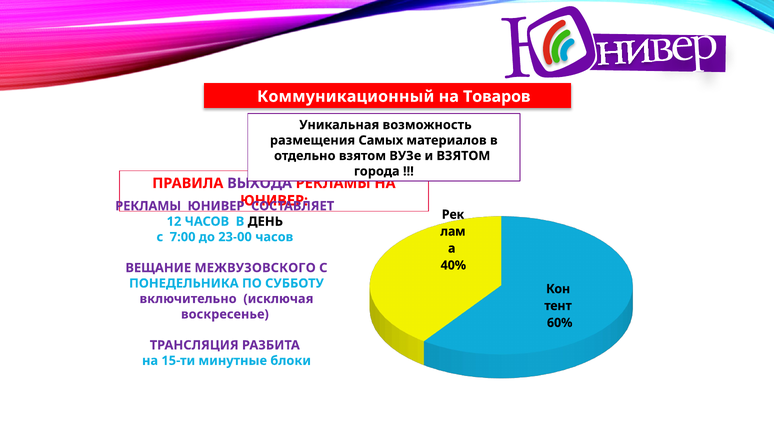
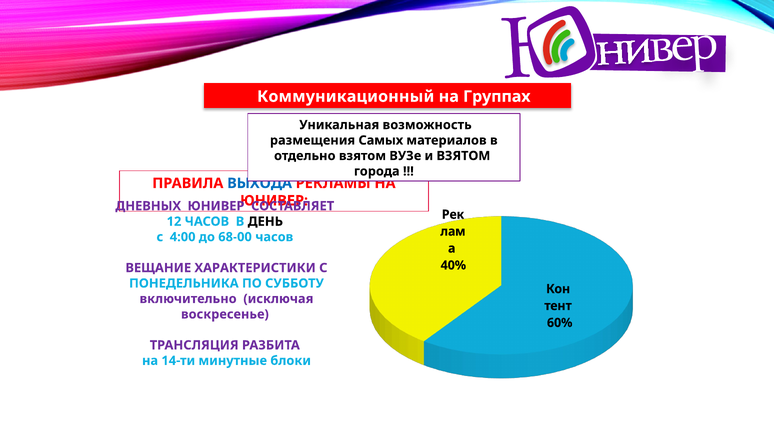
Товаров: Товаров -> Группах (497, 97)
ВЫХОДА colour: purple -> blue (260, 183)
РЕКЛАМЫ: РЕКЛАМЫ -> ДНЕВНЫХ (148, 206)
7:00: 7:00 -> 4:00 (183, 237)
23-00: 23-00 -> 68-00 (235, 237)
МЕЖВУЗОВСКОГО: МЕЖВУЗОВСКОГО -> ХАРАКТЕРИСТИКИ (255, 268)
15-ти: 15-ти -> 14-ти (178, 361)
